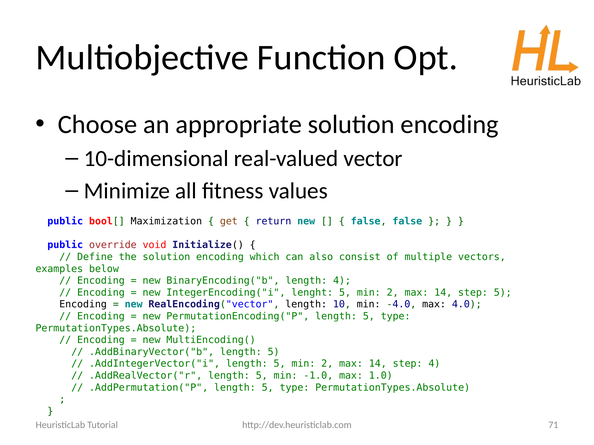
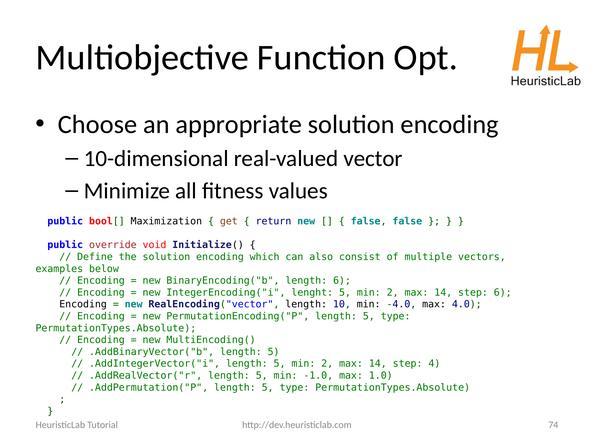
length 4: 4 -> 6 (342, 281)
step 5: 5 -> 6 (503, 293)
71: 71 -> 74 (553, 425)
